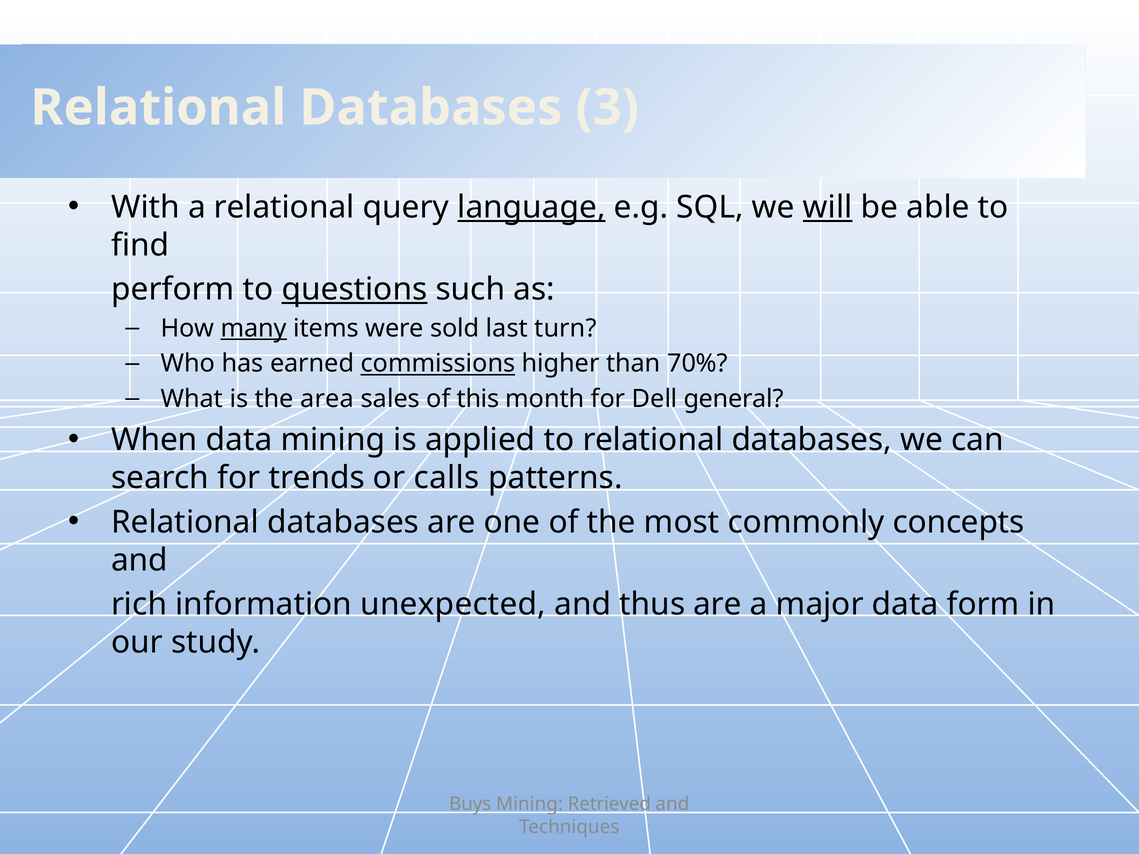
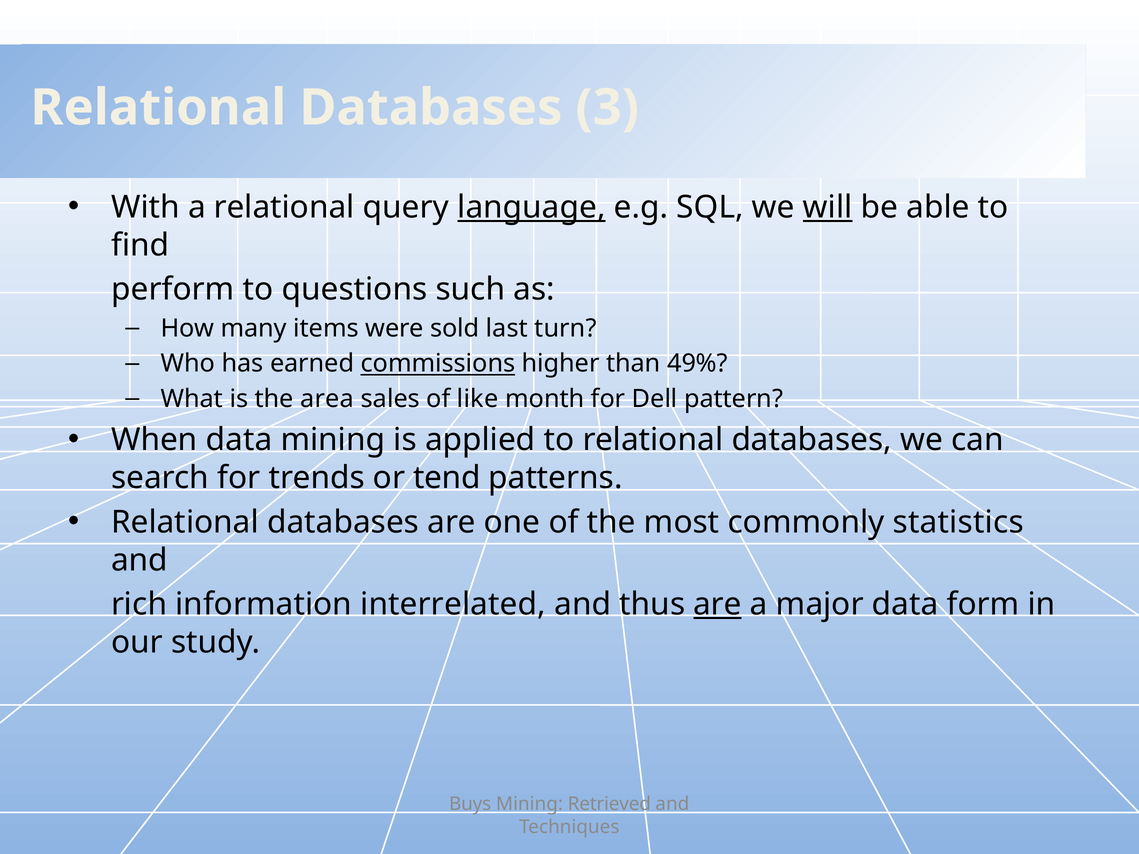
questions underline: present -> none (355, 290)
many underline: present -> none (254, 328)
70%: 70% -> 49% (697, 364)
this: this -> like (478, 399)
general: general -> pattern (733, 399)
calls: calls -> tend (447, 478)
concepts: concepts -> statistics (958, 522)
unexpected: unexpected -> interrelated (453, 605)
are underline: none -> present (718, 605)
